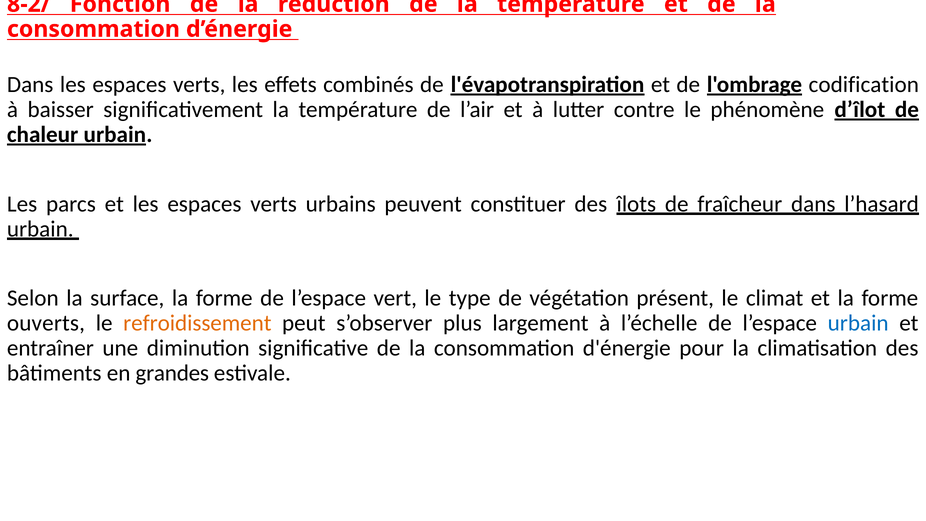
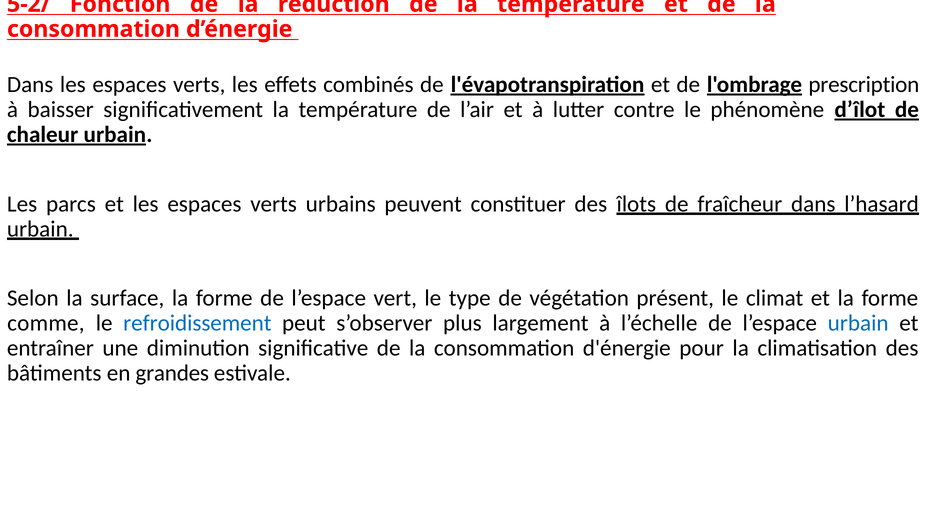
8-2/: 8-2/ -> 5-2/ (29, 4)
codification: codification -> prescription (864, 85)
ouverts: ouverts -> comme (46, 323)
refroidissement colour: orange -> blue (197, 323)
